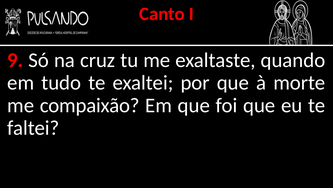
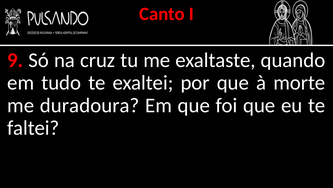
compaixão: compaixão -> duradoura (90, 105)
